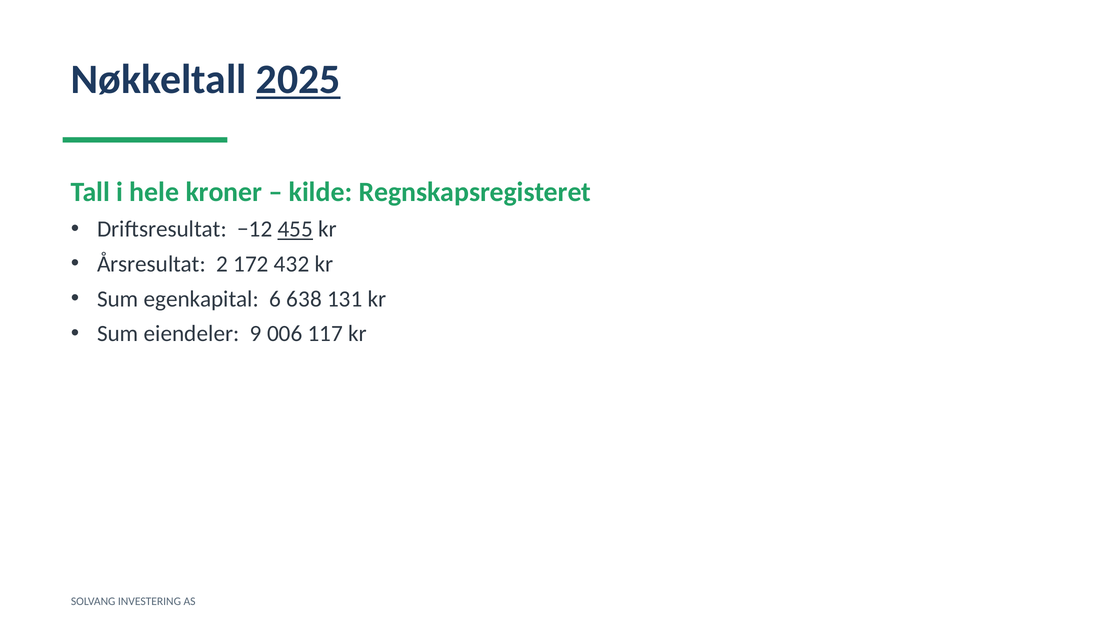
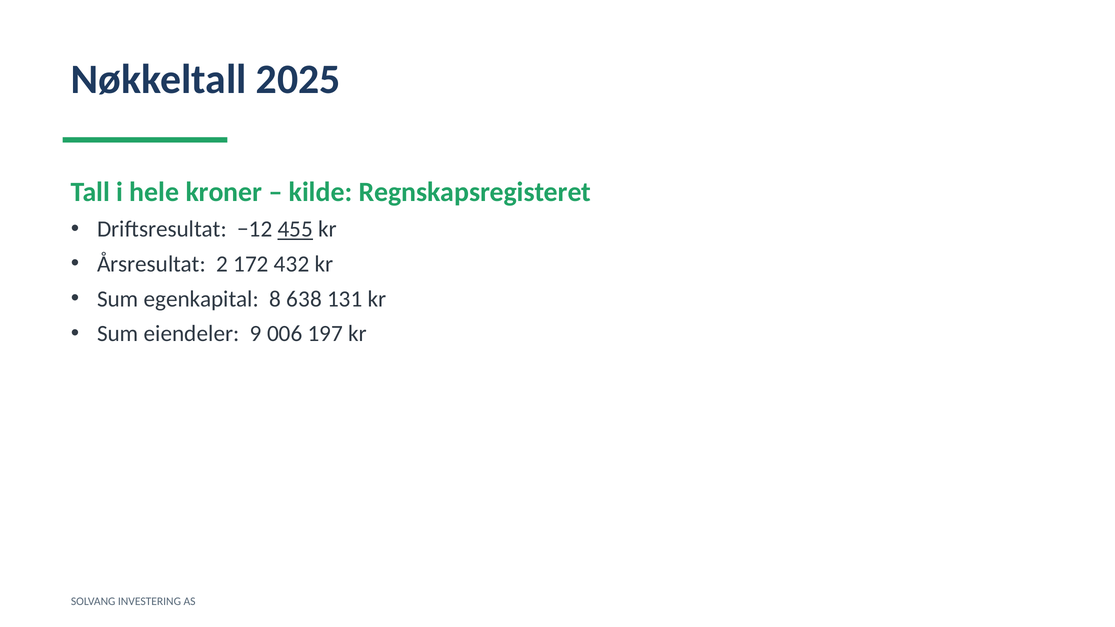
2025 underline: present -> none (298, 80)
6: 6 -> 8 (275, 299)
117: 117 -> 197 (325, 334)
